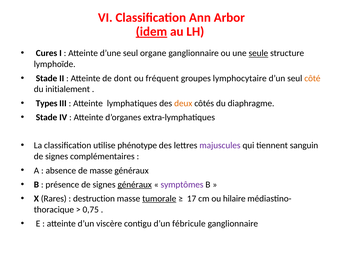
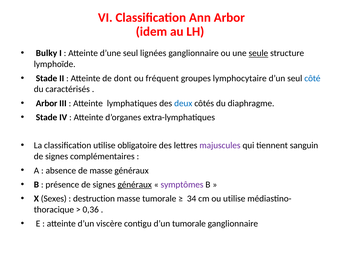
idem underline: present -> none (151, 32)
Cures: Cures -> Bulky (47, 53)
organe: organe -> lignées (153, 53)
côté colour: orange -> blue (312, 78)
initialement: initialement -> caractérisés (68, 89)
Types: Types -> Arbor (47, 103)
deux colour: orange -> blue (183, 103)
phénotype: phénotype -> obligatoire (137, 146)
Rares: Rares -> Sexes (54, 199)
tumorale underline: present -> none (159, 199)
17: 17 -> 34 (192, 199)
ou hilaire: hilaire -> utilise (234, 199)
0,75: 0,75 -> 0,36 (91, 210)
d’un fébricule: fébricule -> tumorale (189, 224)
